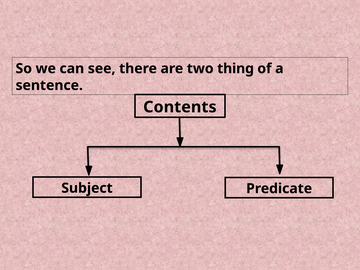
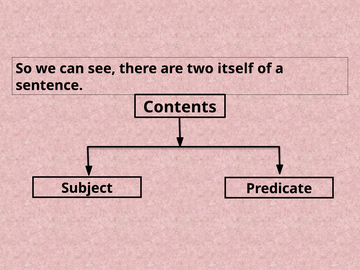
thing: thing -> itself (235, 69)
